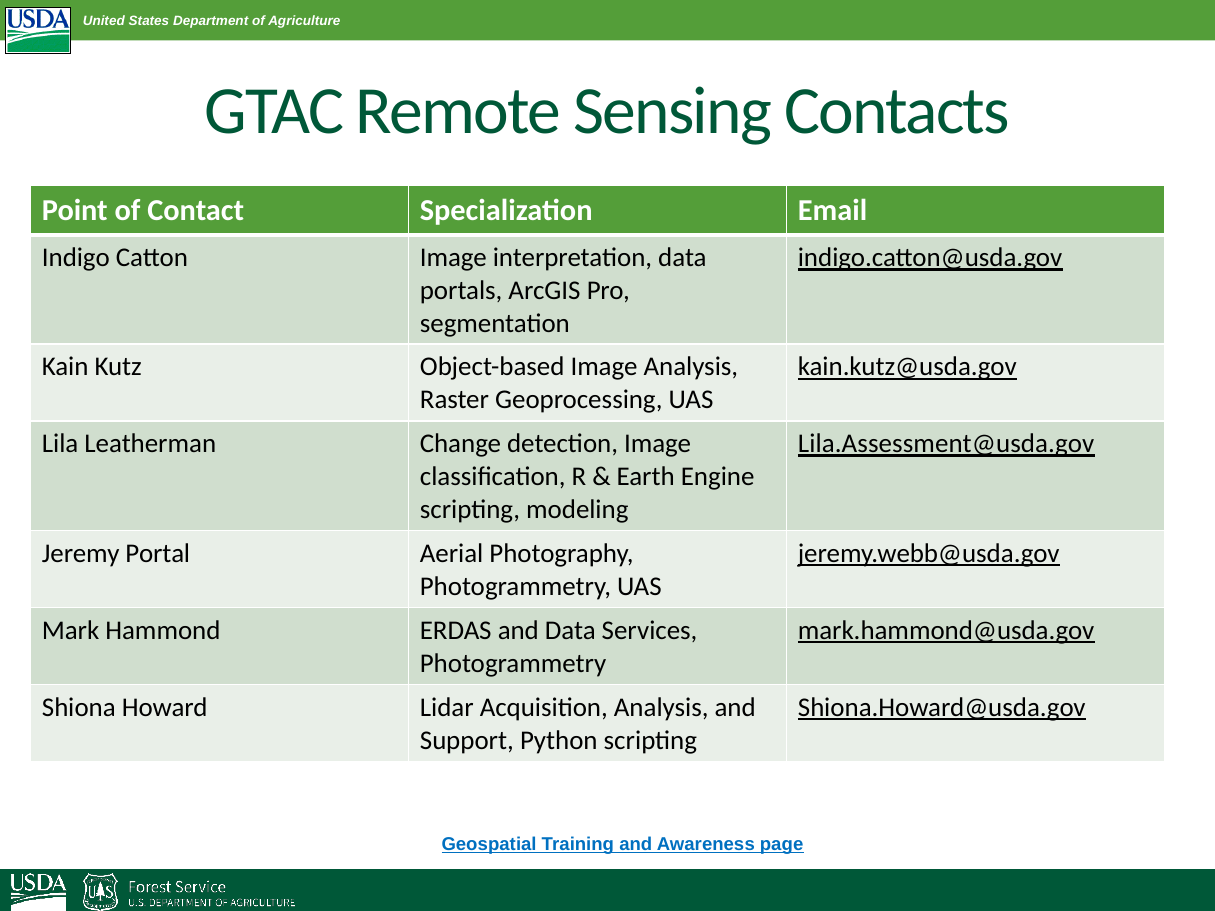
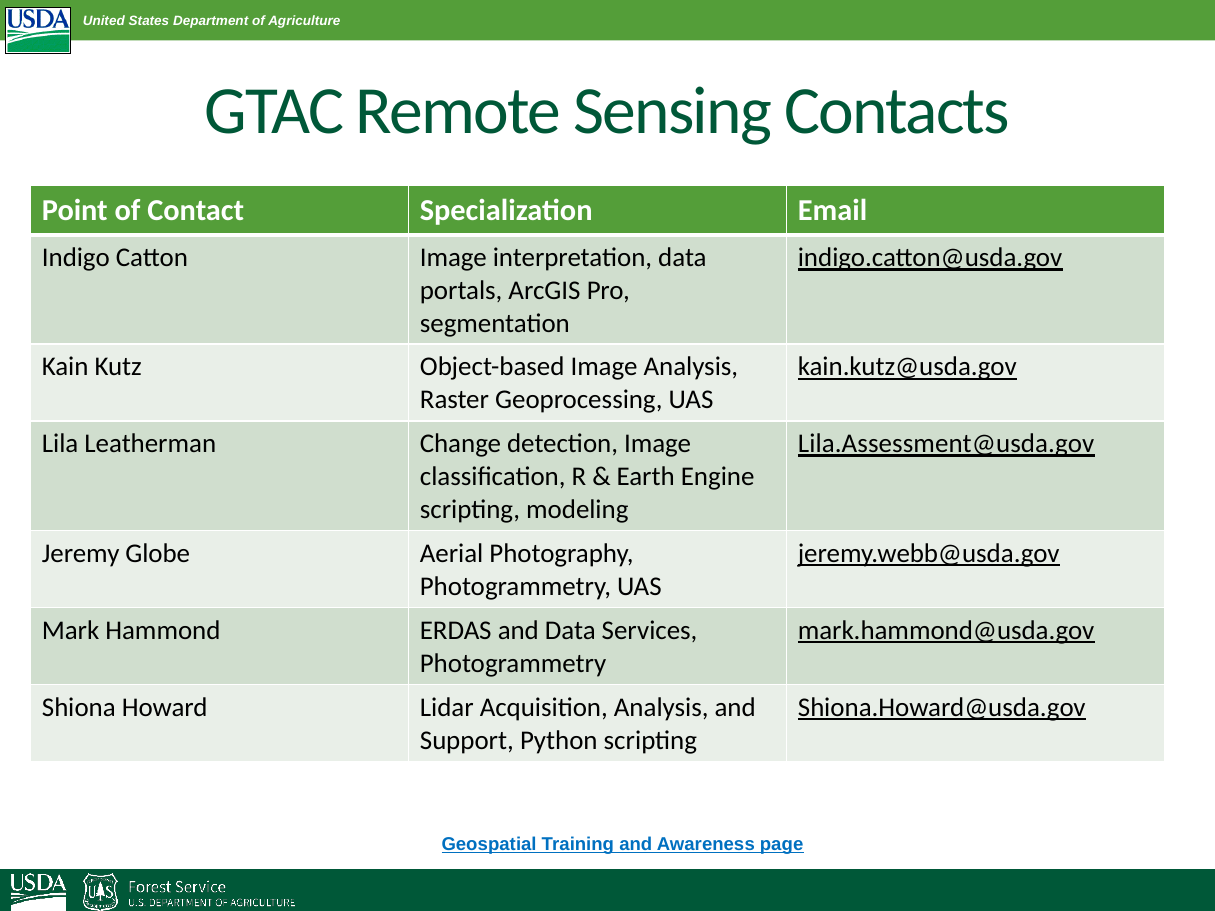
Portal: Portal -> Globe (158, 553)
